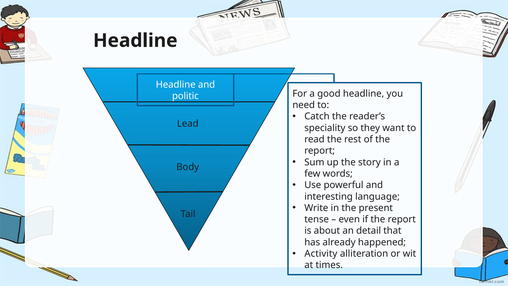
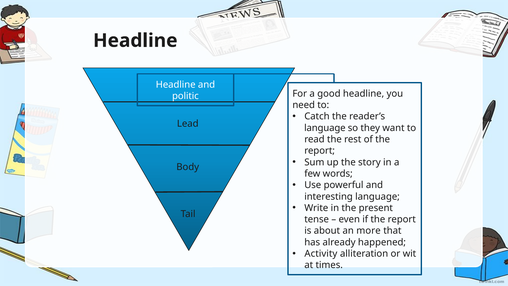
speciality: speciality -> language (325, 128)
detail: detail -> more (369, 231)
